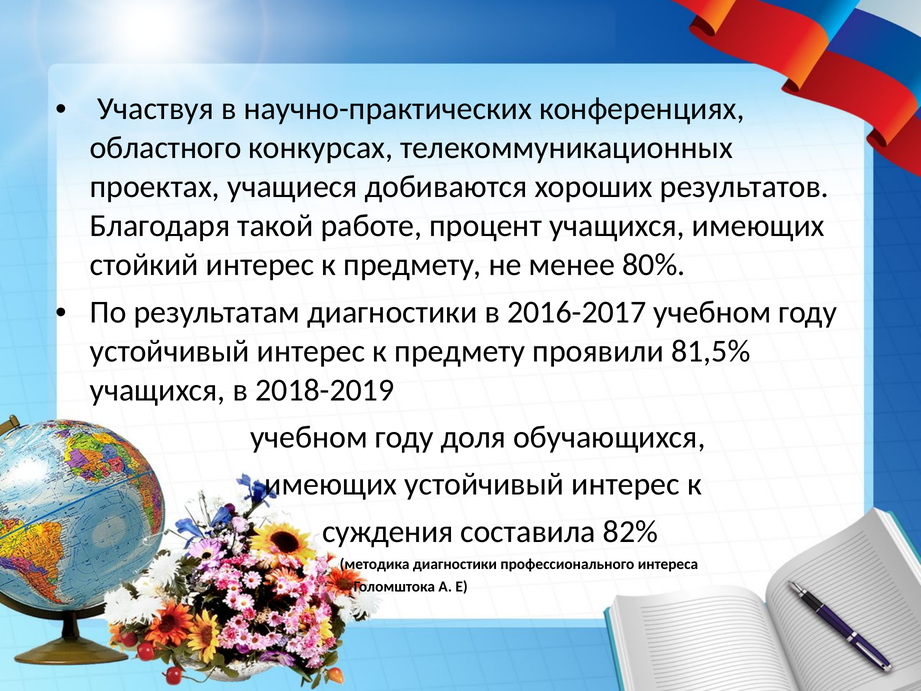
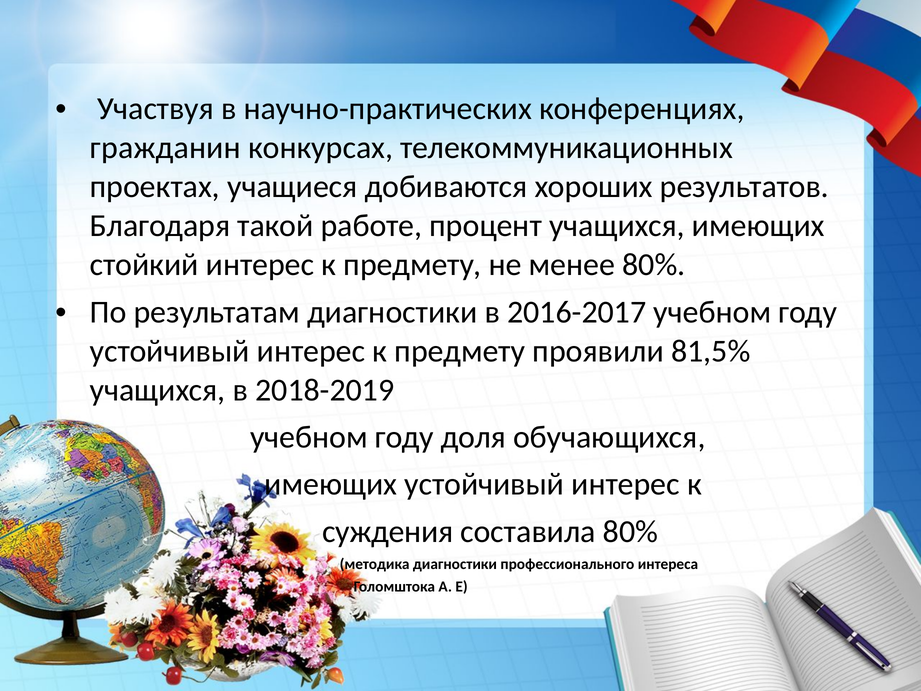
областного: областного -> гражданин (165, 148)
составила 82%: 82% -> 80% (630, 531)
